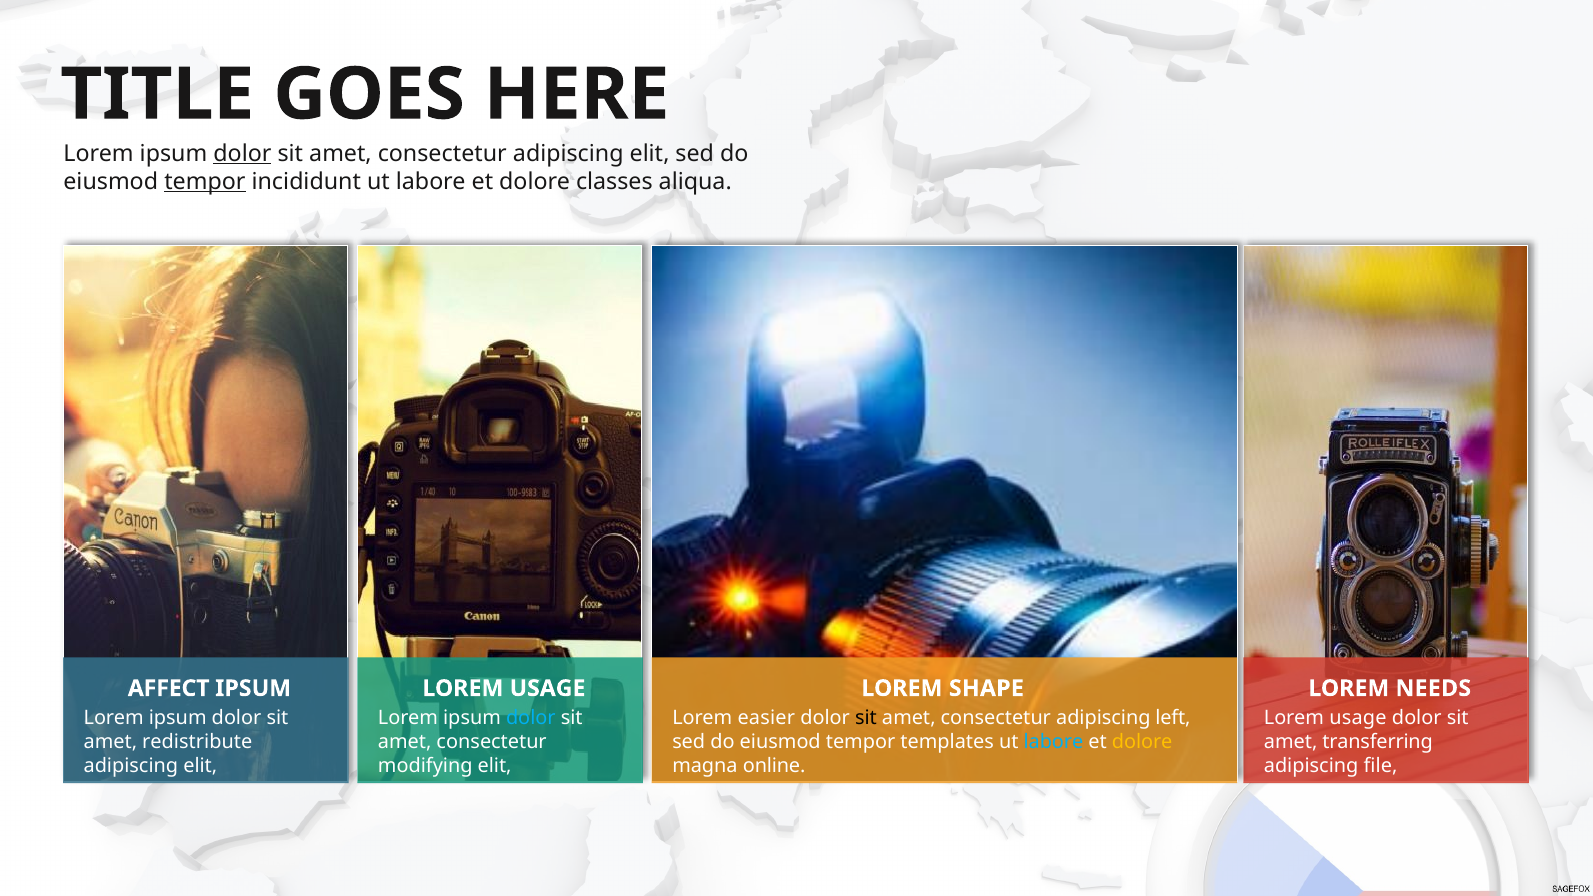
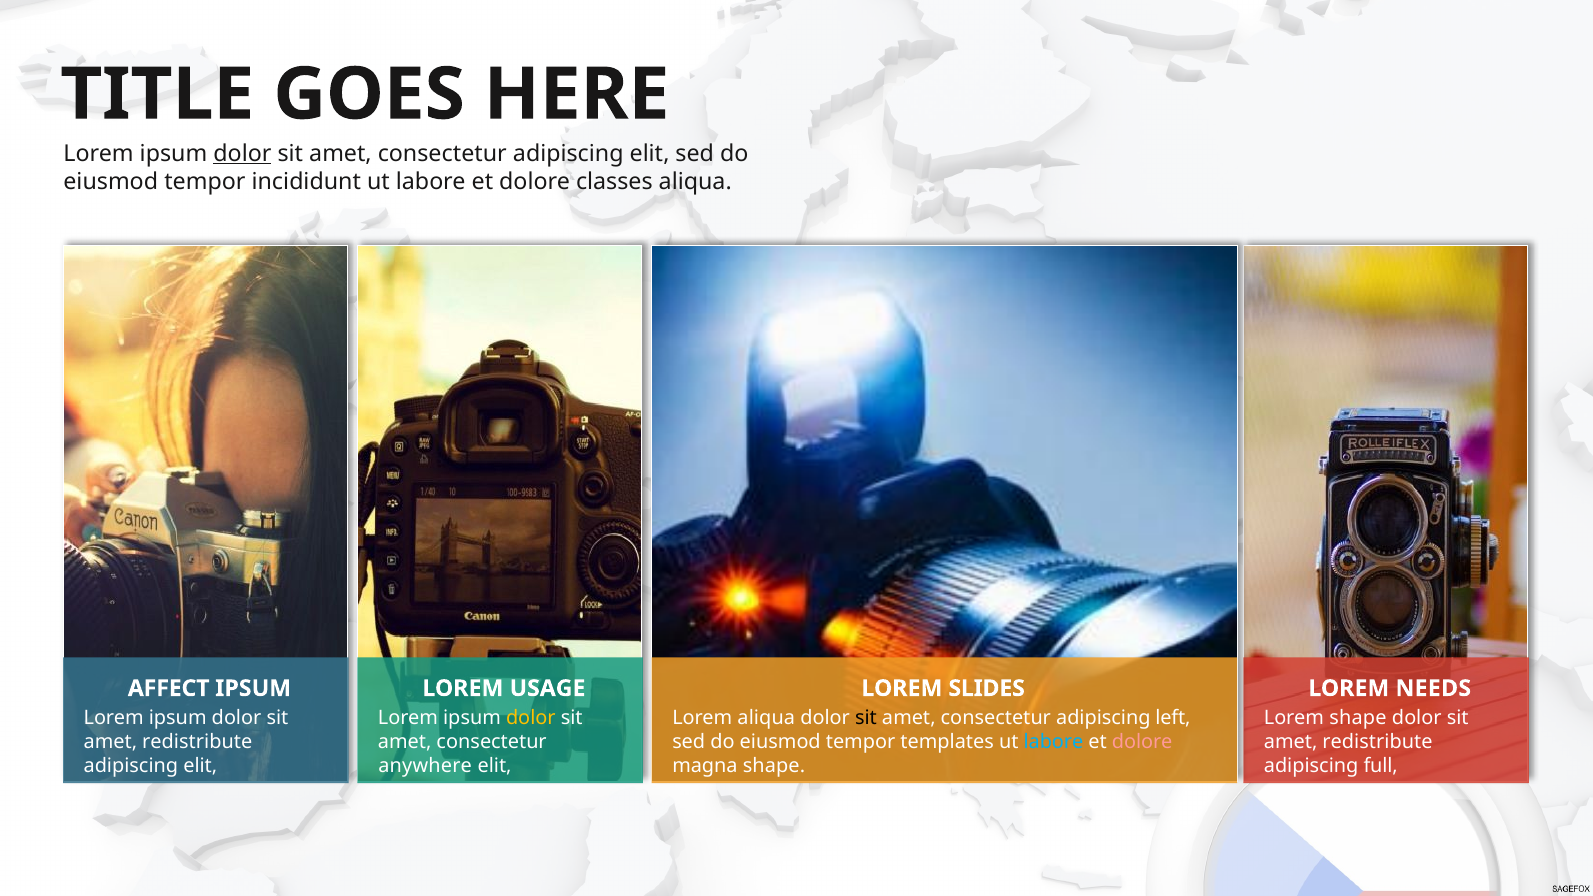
tempor underline: present -> none (205, 182)
SHAPE: SHAPE -> SLIDES (987, 688)
dolor colour: light blue -> yellow (531, 718)
Lorem easier: easier -> aliqua (766, 718)
usage: usage -> shape (1358, 718)
dolore colour: yellow -> pink (1142, 742)
transferring: transferring -> redistribute (1378, 742)
modifying: modifying -> anywhere (425, 766)
magna online: online -> shape (774, 766)
file: file -> full (1381, 766)
